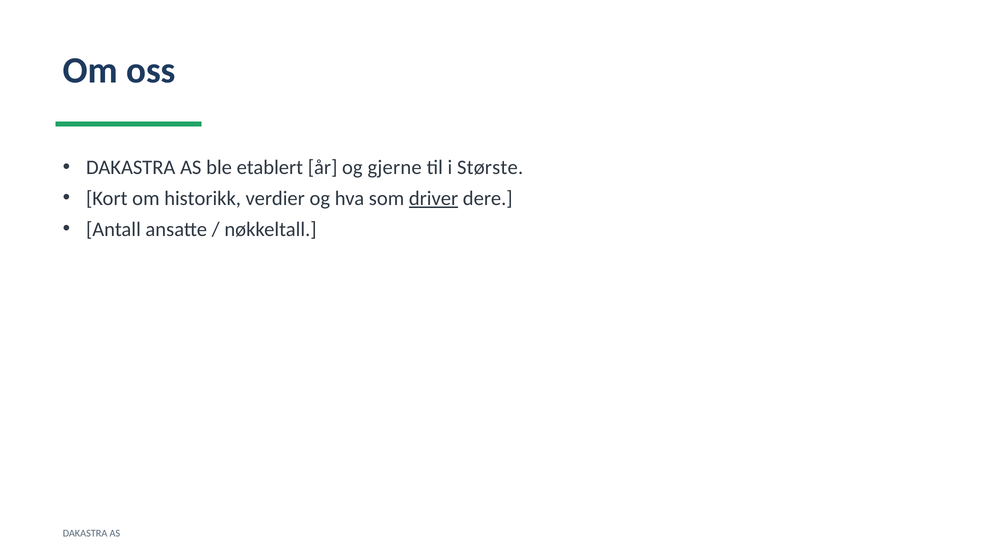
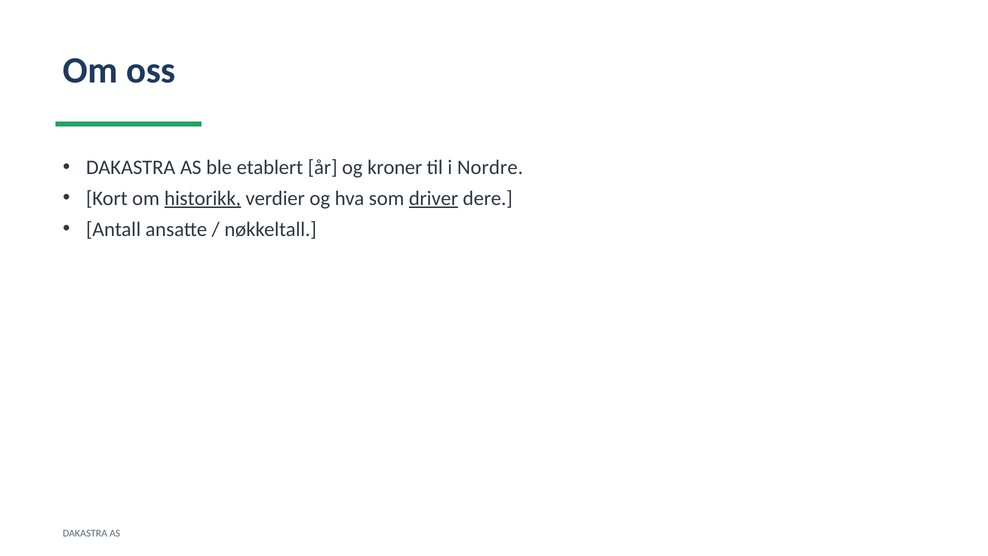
gjerne: gjerne -> kroner (395, 167)
Største: Største -> Nordre (490, 167)
historikk underline: none -> present (203, 198)
